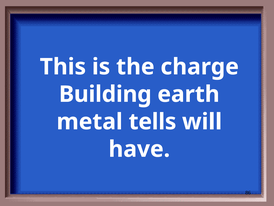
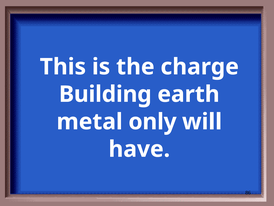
tells: tells -> only (153, 121)
